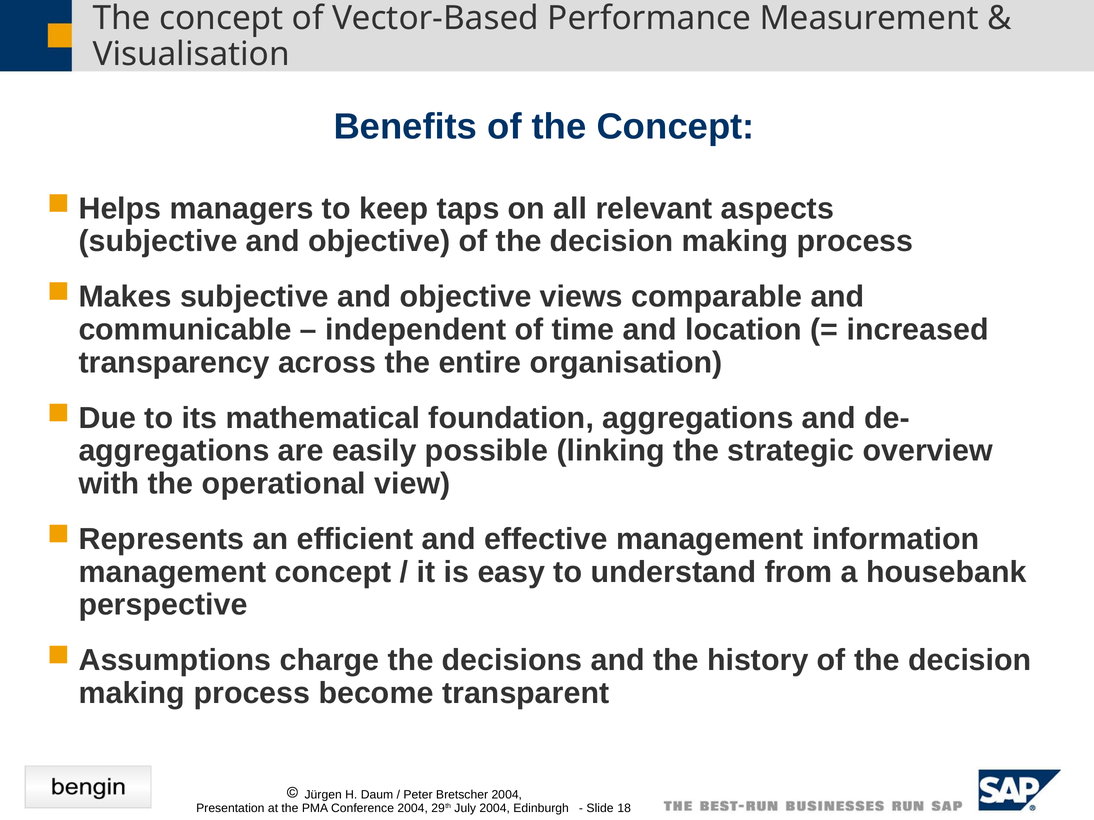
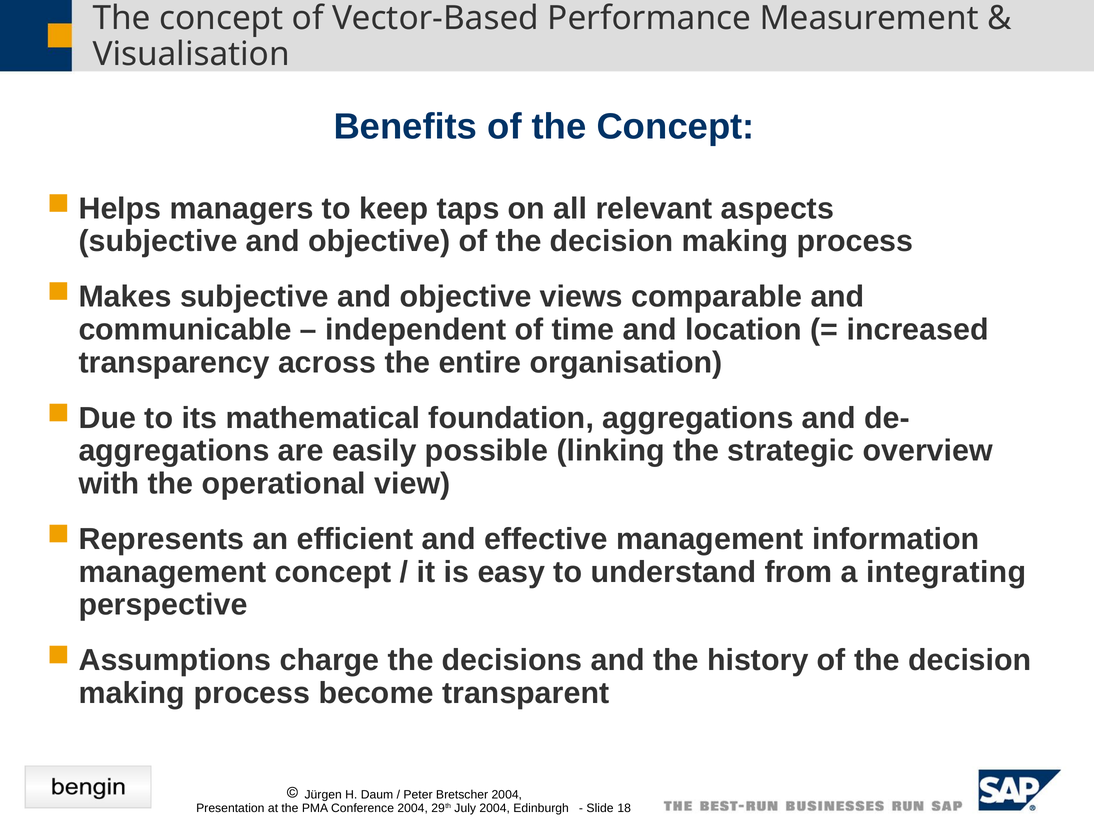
housebank: housebank -> integrating (946, 572)
